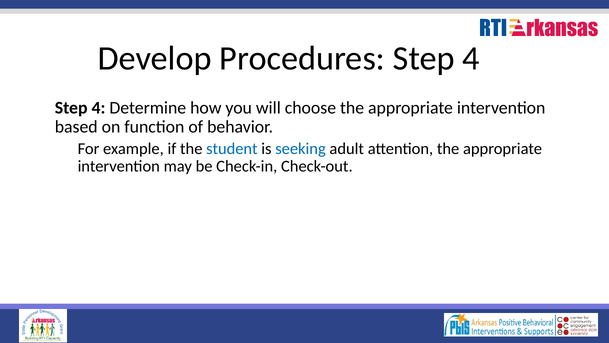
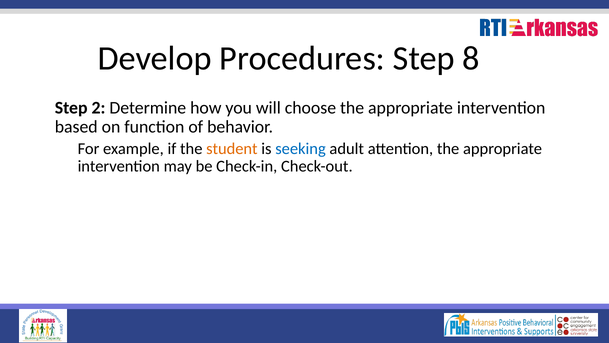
Procedures Step 4: 4 -> 8 (471, 58)
4: 4 -> 2 (99, 108)
student colour: blue -> orange (232, 148)
